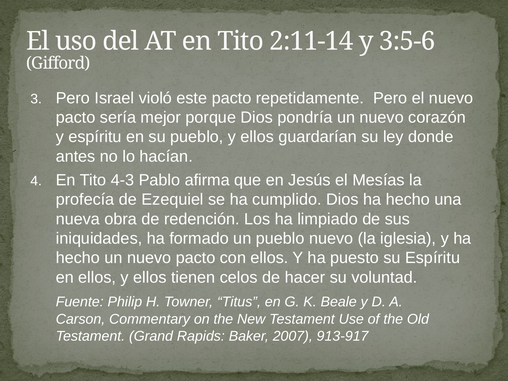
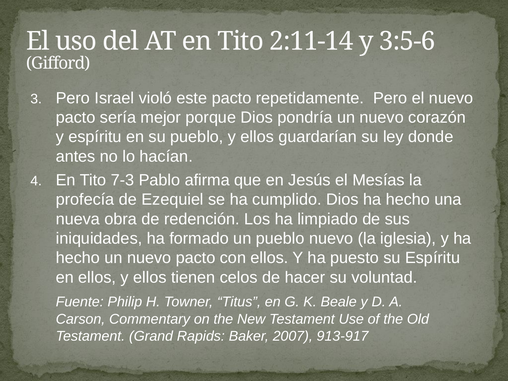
4-3: 4-3 -> 7-3 (123, 180)
